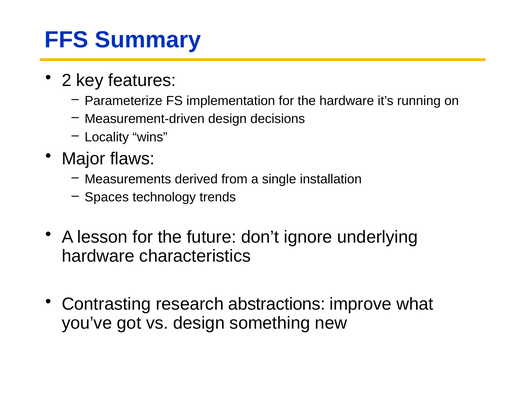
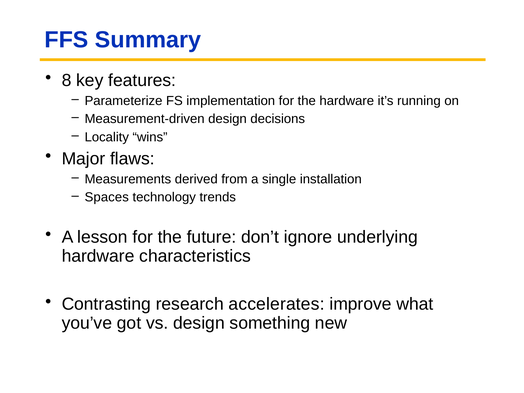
2: 2 -> 8 (67, 80)
abstractions: abstractions -> accelerates (277, 304)
